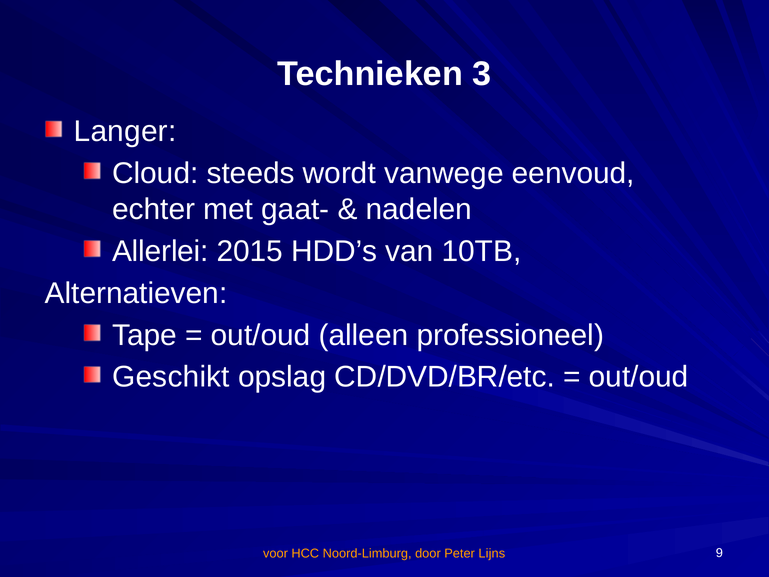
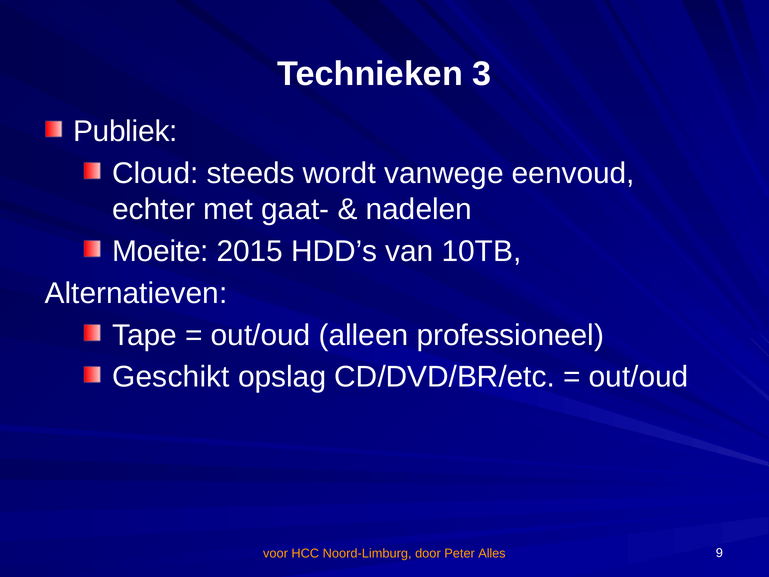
Langer: Langer -> Publiek (125, 132)
Allerlei: Allerlei -> Moeite (160, 251)
Lijns: Lijns -> Alles (492, 553)
